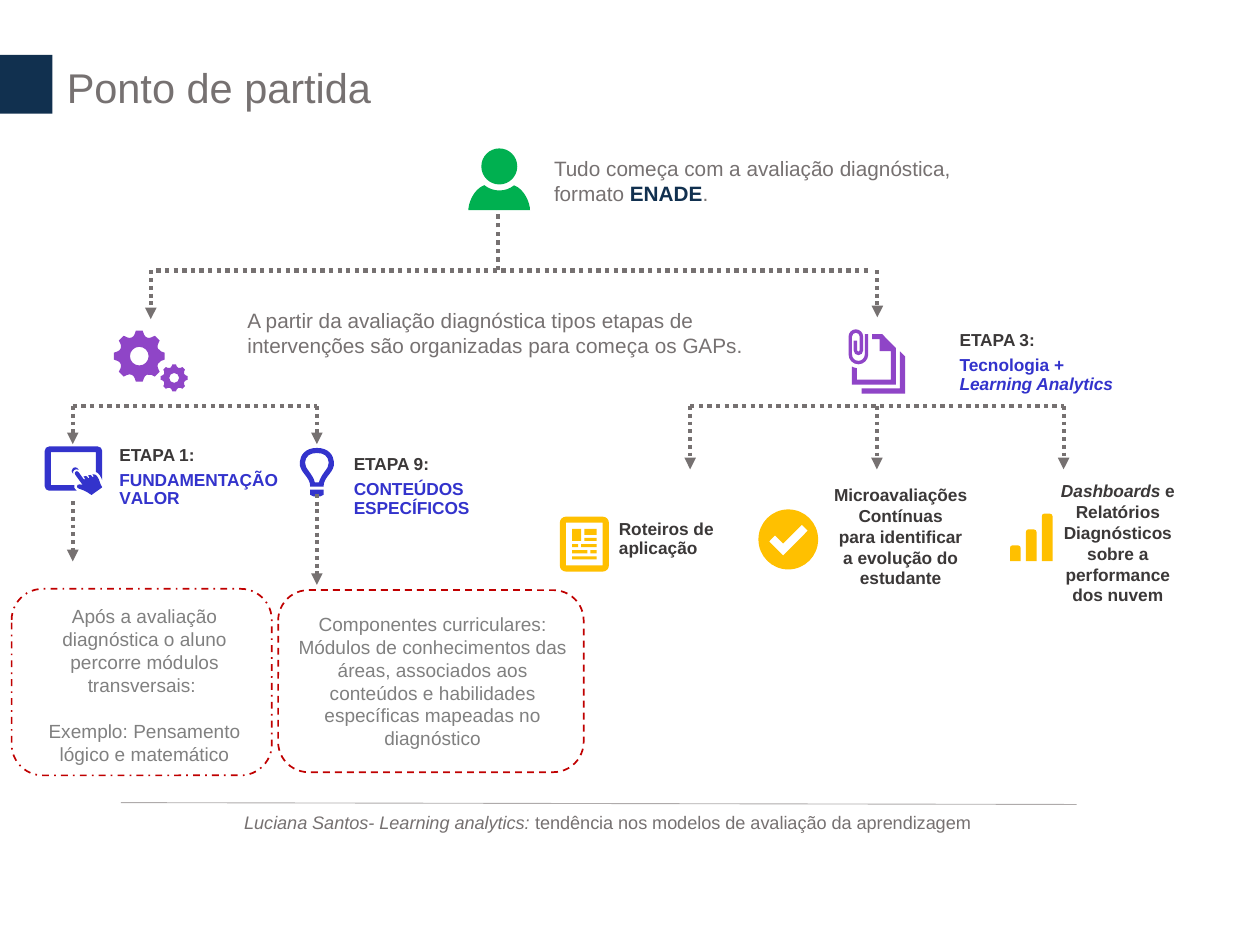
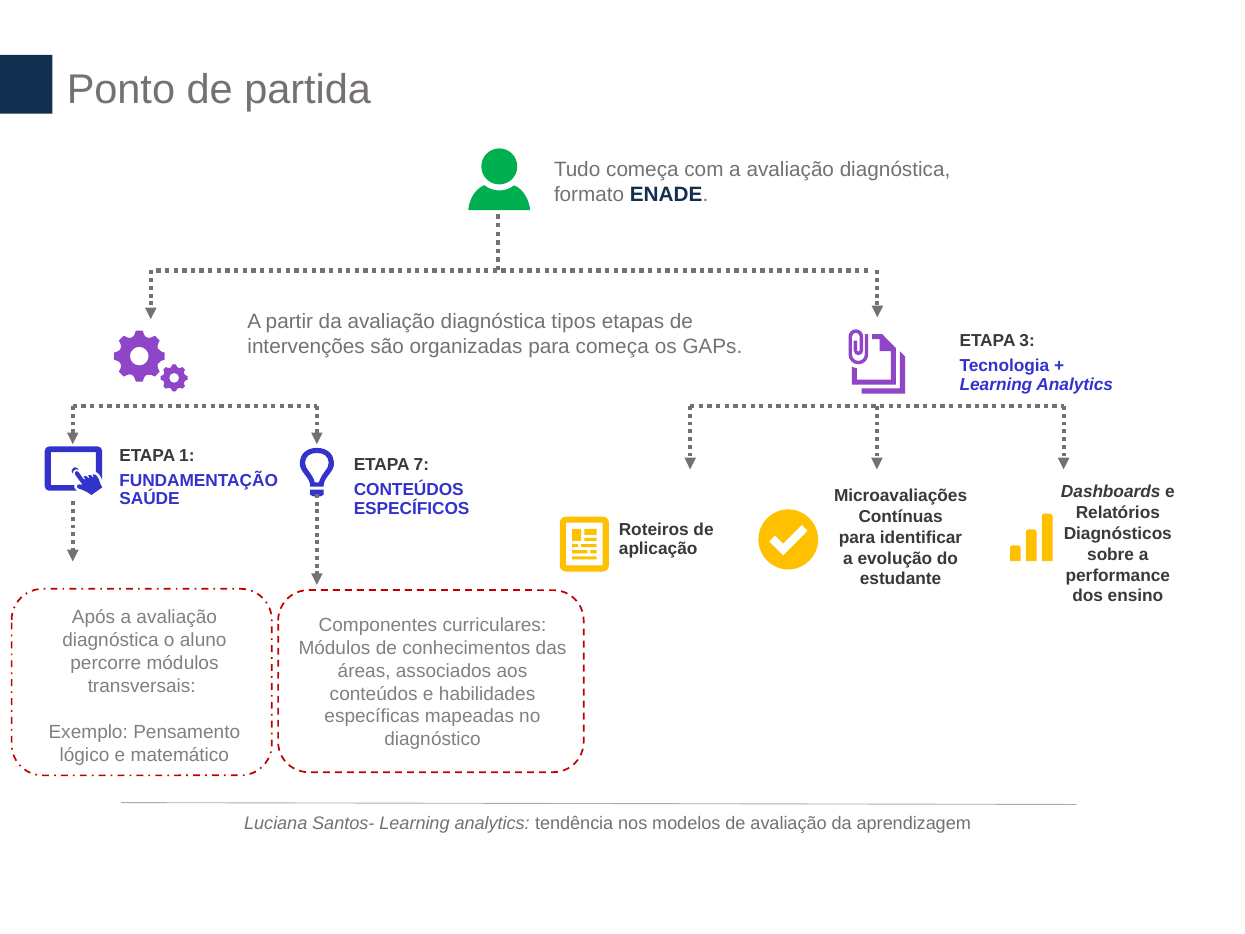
9: 9 -> 7 (421, 465)
VALOR: VALOR -> SAÚDE (150, 499)
nuvem: nuvem -> ensino (1135, 596)
